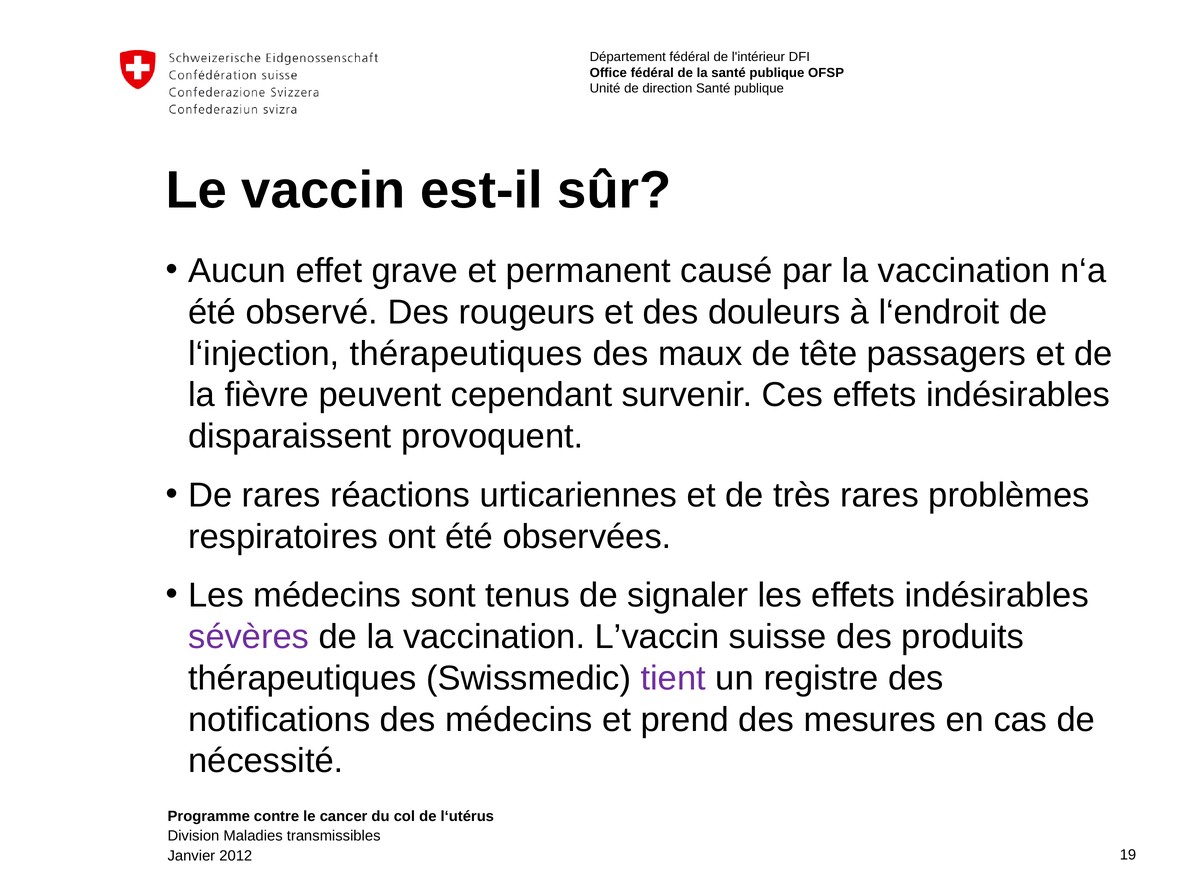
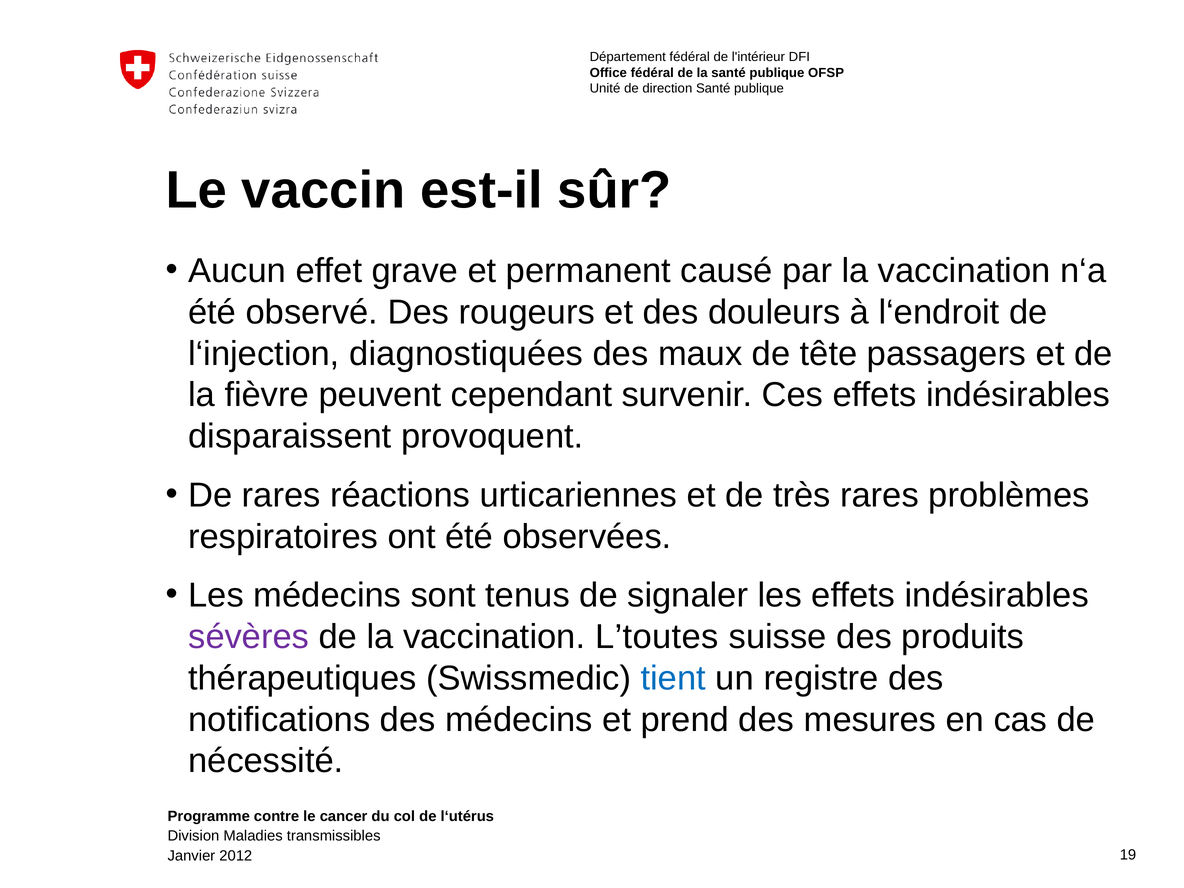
l‘injection thérapeutiques: thérapeutiques -> diagnostiquées (466, 354)
L’vaccin: L’vaccin -> L’toutes (657, 637)
tient colour: purple -> blue (673, 678)
